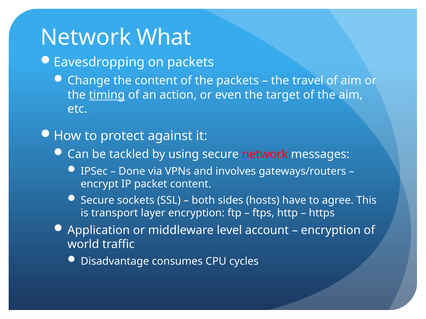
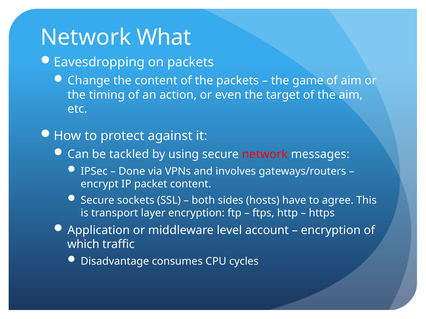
travel: travel -> game (308, 81)
timing underline: present -> none (107, 95)
world: world -> which (83, 245)
